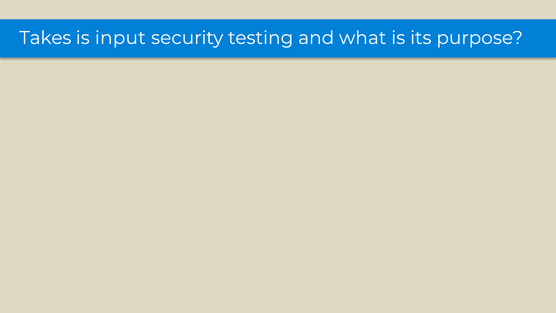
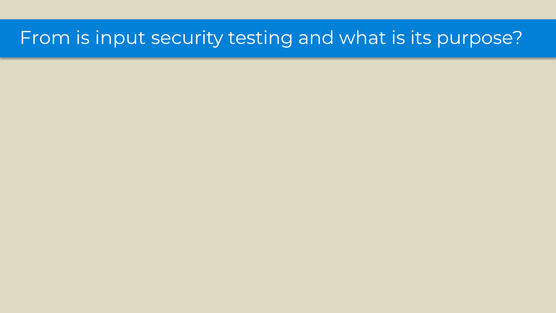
Takes: Takes -> From (45, 38)
